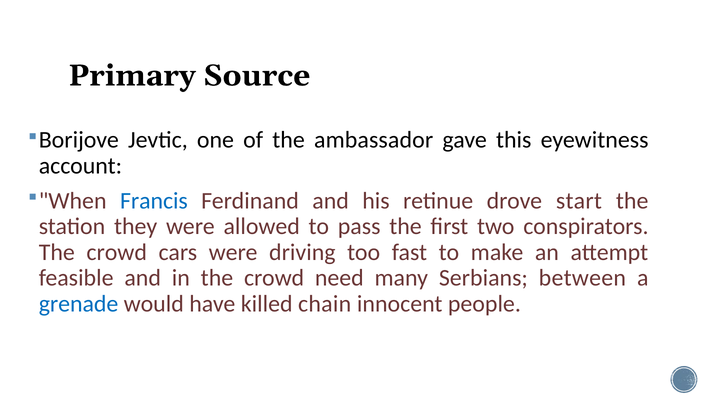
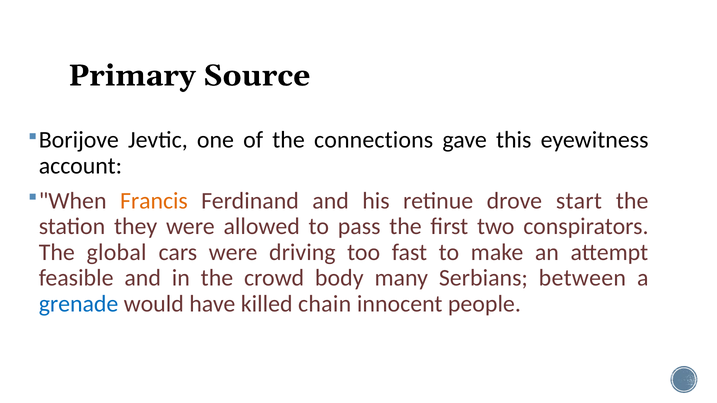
ambassador: ambassador -> connections (374, 140)
Francis colour: blue -> orange (154, 201)
crowd: crowd -> global (117, 252)
need: need -> body (339, 278)
